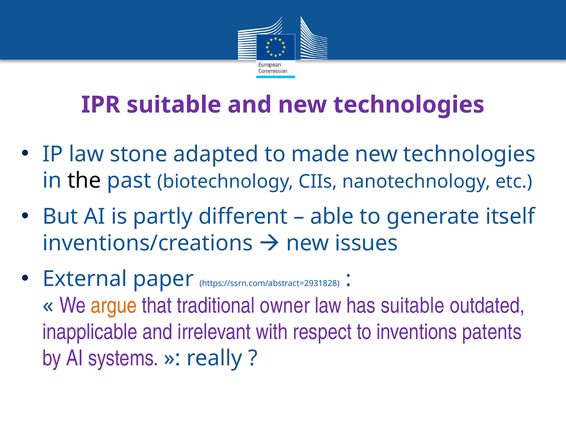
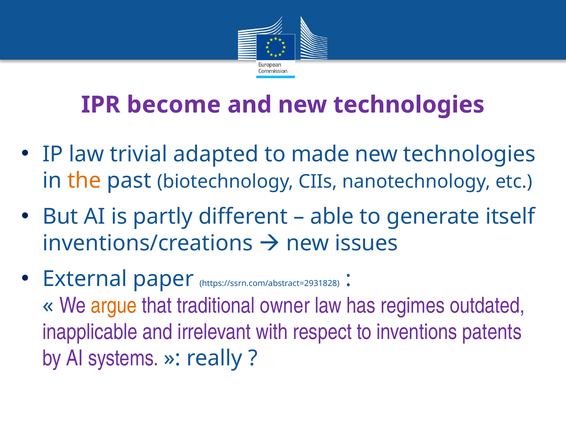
IPR suitable: suitable -> become (174, 105)
stone: stone -> trivial (139, 154)
the colour: black -> orange (84, 180)
has suitable: suitable -> regimes (413, 305)
